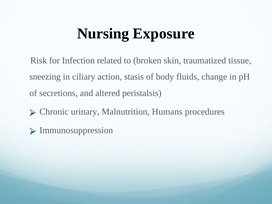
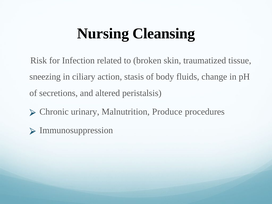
Exposure: Exposure -> Cleansing (164, 34)
Humans: Humans -> Produce (167, 112)
